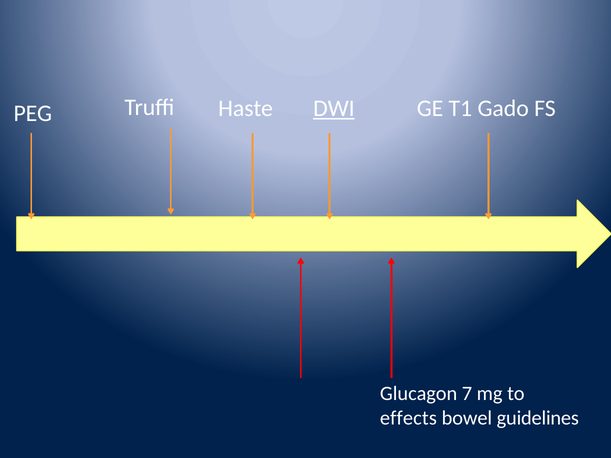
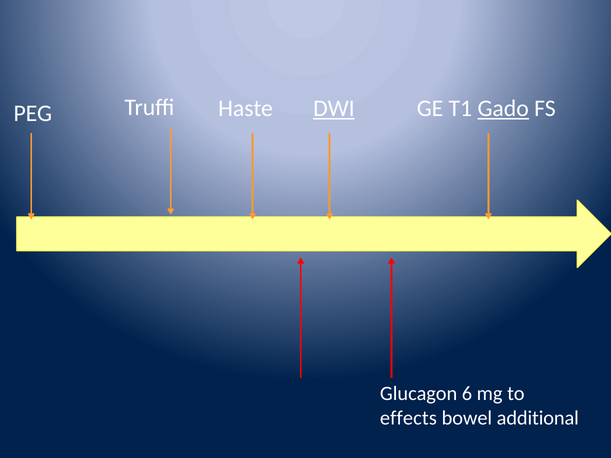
Gado underline: none -> present (503, 109)
7: 7 -> 6 (467, 394)
guidelines: guidelines -> additional (538, 418)
